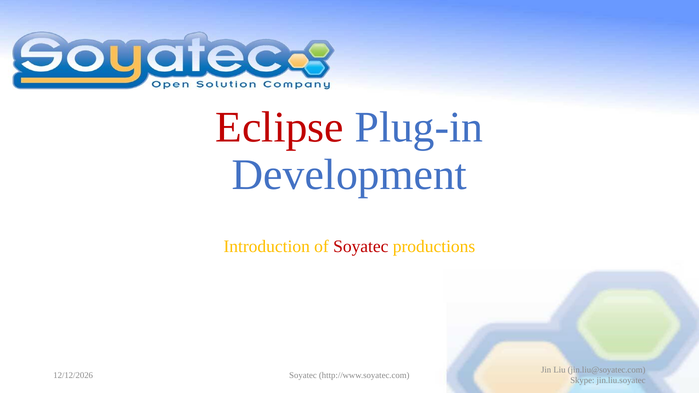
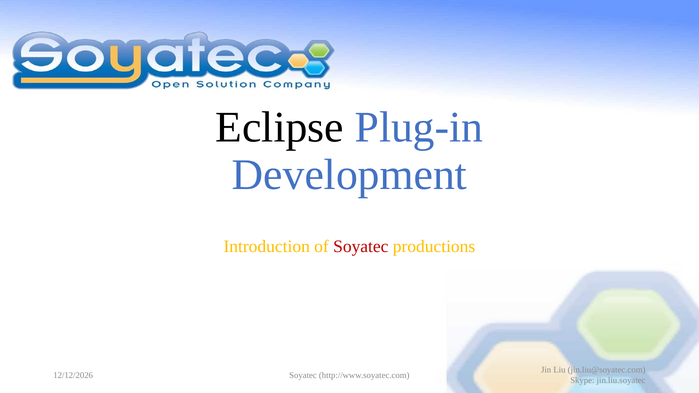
Eclipse colour: red -> black (280, 128)
